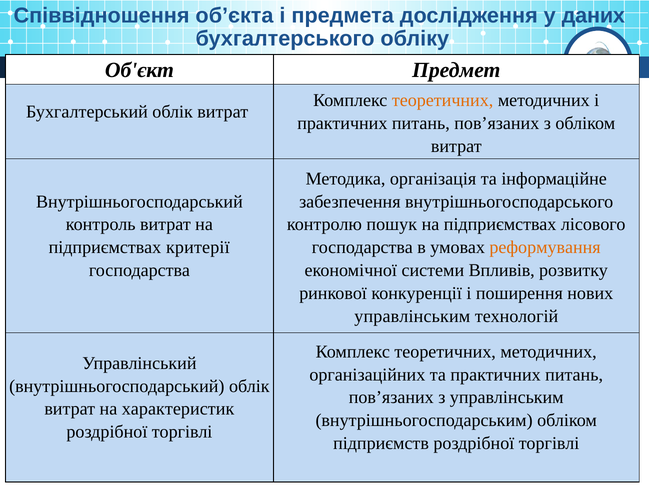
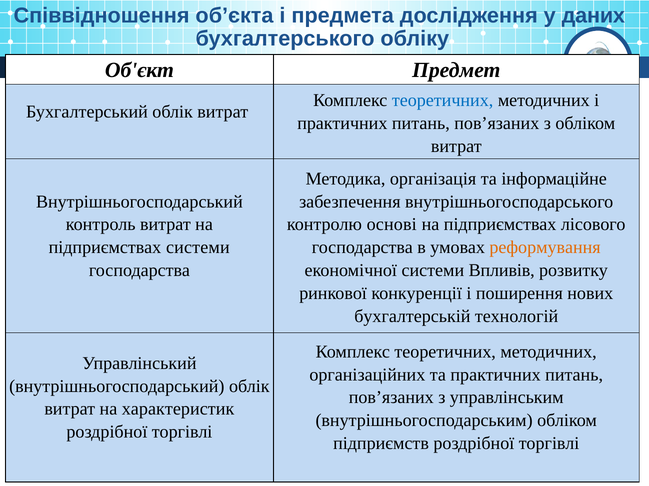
теоретичних colour: orange -> blue (443, 100)
пошук: пошук -> основі (392, 225)
підприємствах критерії: критерії -> системи (198, 248)
управлінським: управлінським -> бухгалтерській (412, 317)
